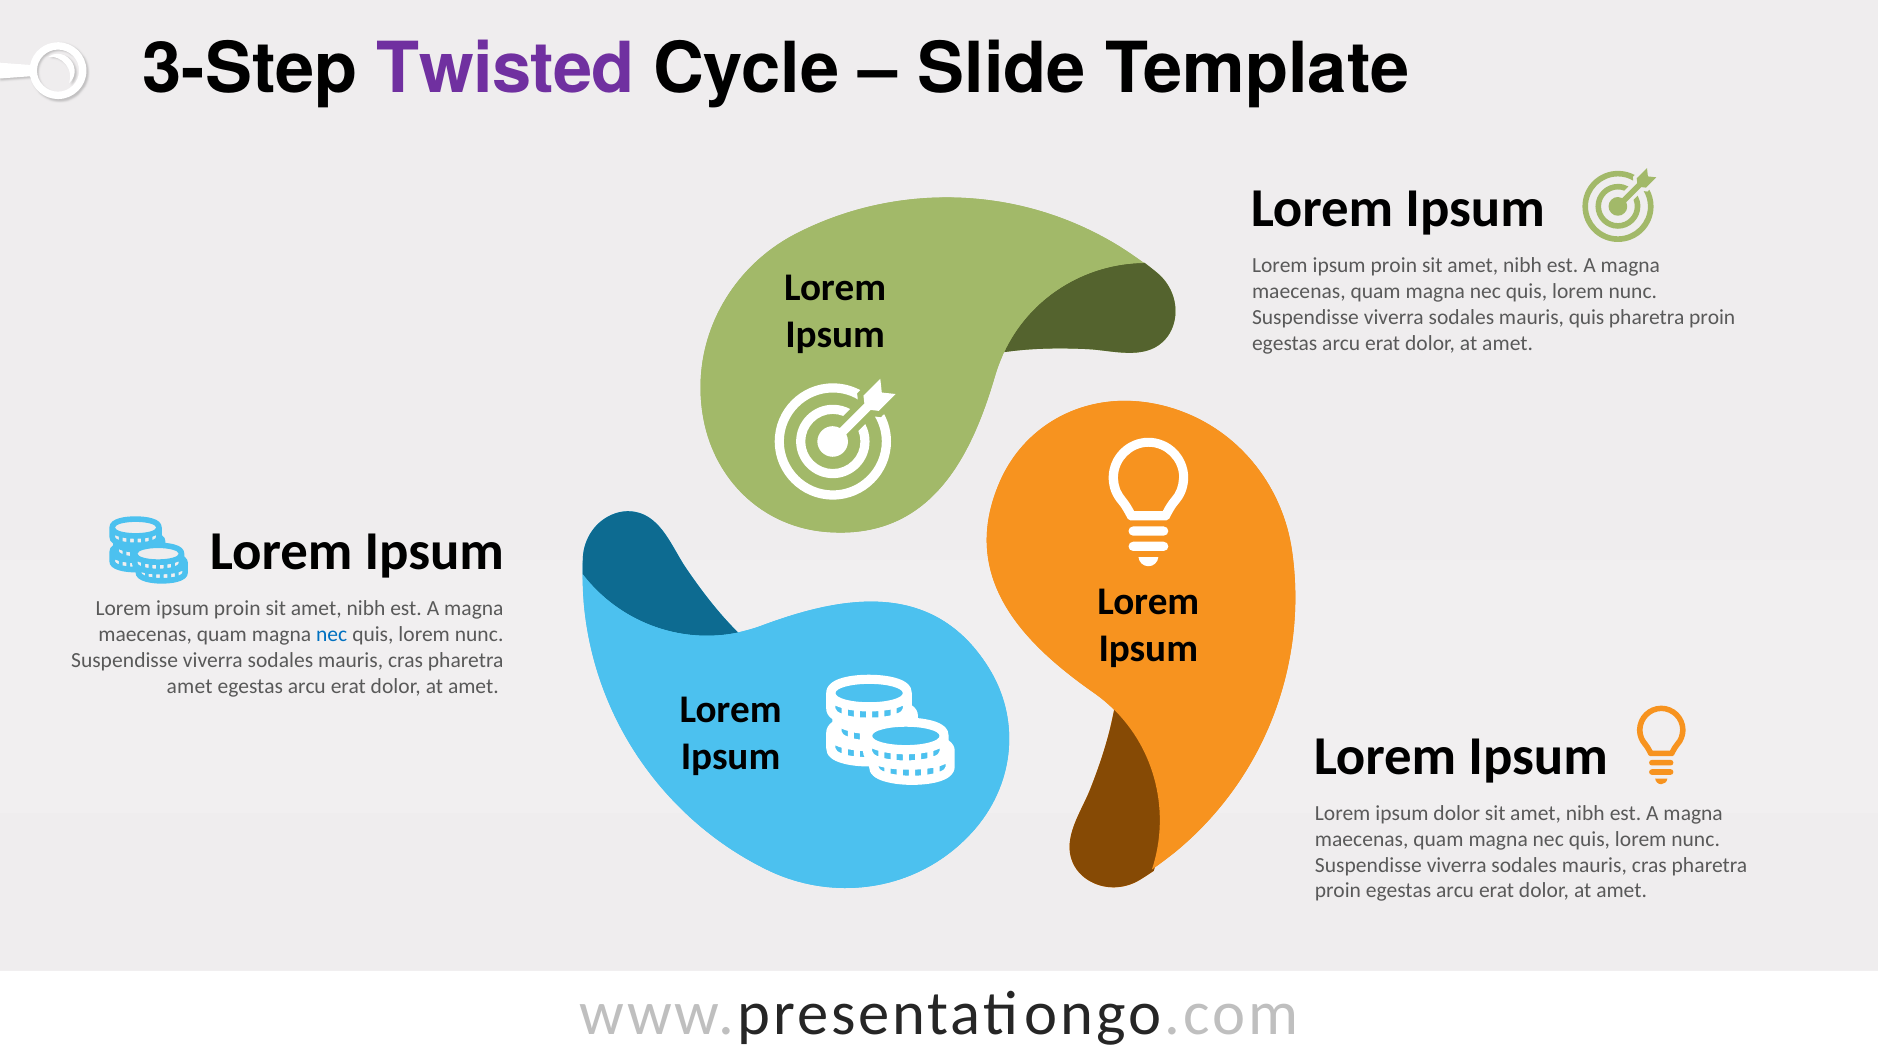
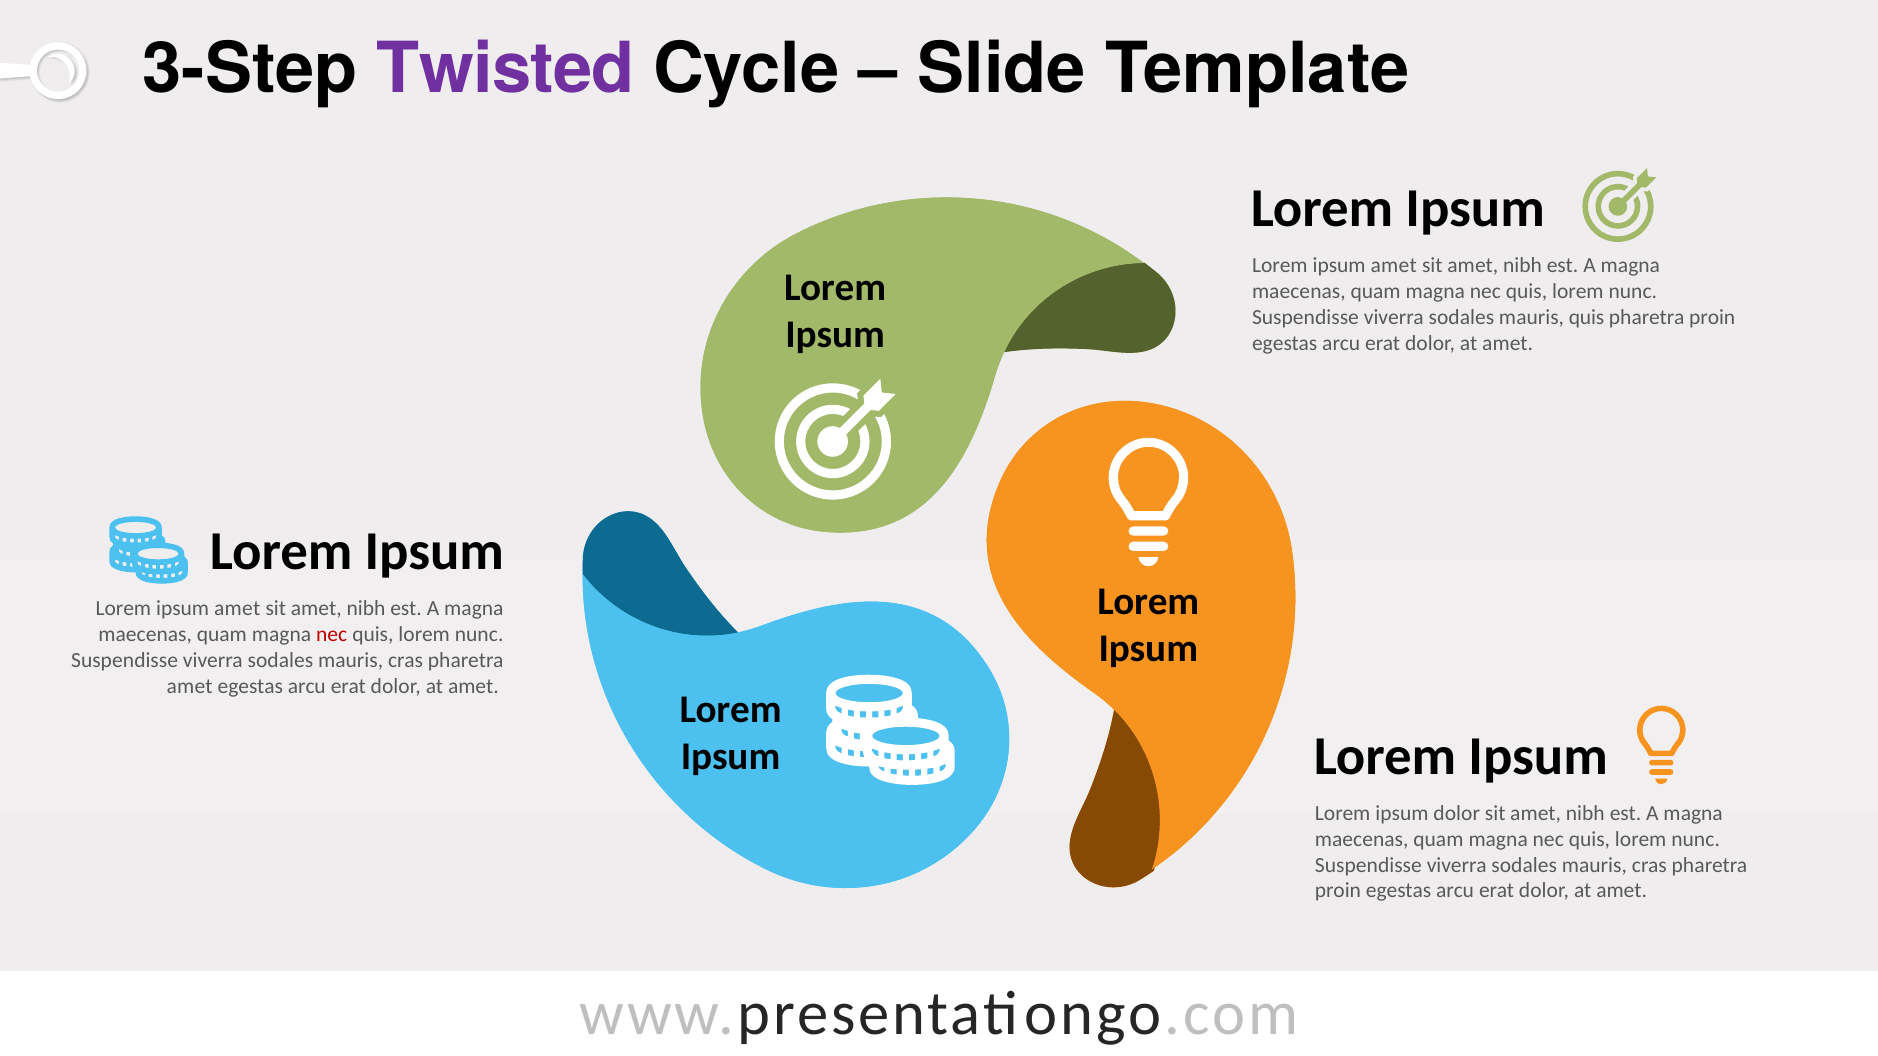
proin: proin -> amet (1394, 266)
proin: proin -> amet (237, 609)
nec colour: blue -> red (332, 635)
